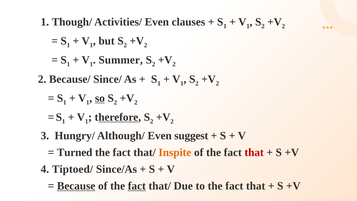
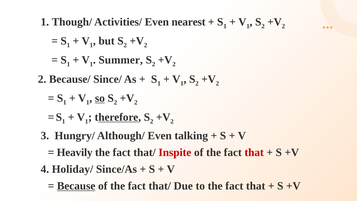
clauses: clauses -> nearest (189, 22)
suggest: suggest -> talking (191, 136)
Turned: Turned -> Heavily (75, 152)
Inspite colour: orange -> red (175, 152)
Tiptoed/: Tiptoed/ -> Holiday/ (72, 169)
fact underline: present -> none (137, 186)
